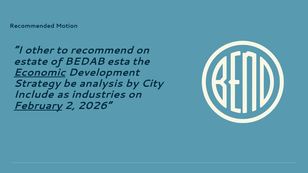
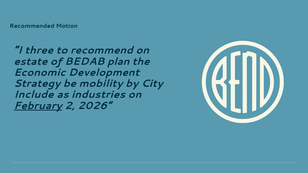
other: other -> three (39, 50)
esta: esta -> plan (118, 61)
Economic underline: present -> none (40, 73)
analysis: analysis -> mobility (101, 84)
